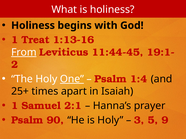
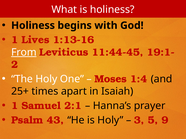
Treat: Treat -> Lives (35, 40)
One underline: present -> none (72, 79)
Psalm: Psalm -> Moses (111, 79)
90: 90 -> 43 (55, 121)
